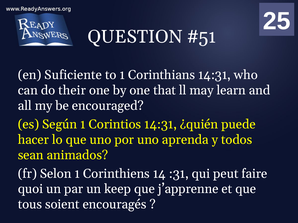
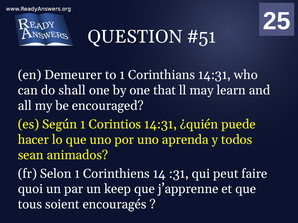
Suficiente: Suficiente -> Demeurer (73, 75)
their: their -> shall (72, 90)
